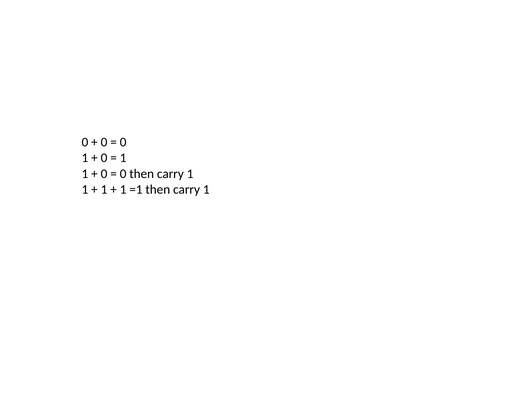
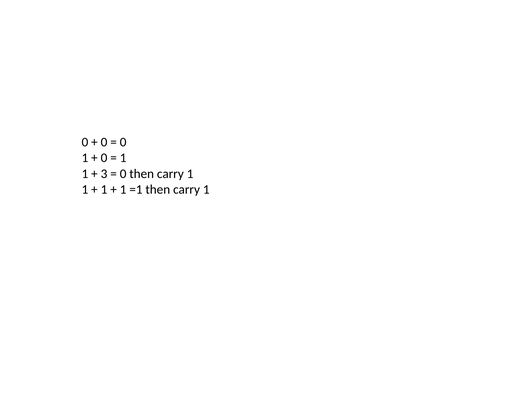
0: 0 -> 3 (104, 174)
